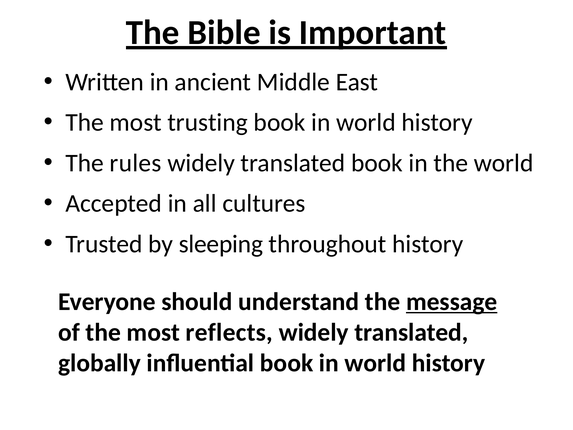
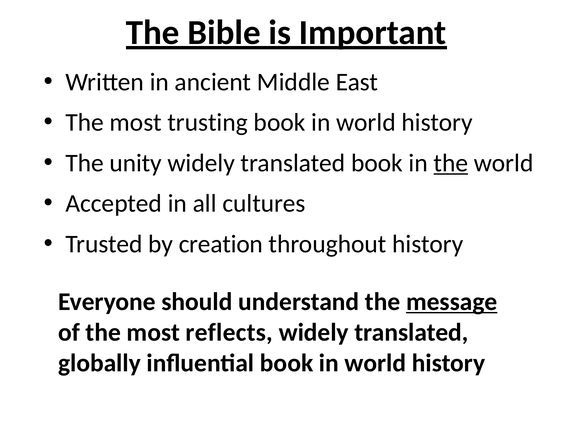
rules: rules -> unity (136, 163)
the underline: none -> present (451, 163)
sleeping: sleeping -> creation (221, 244)
